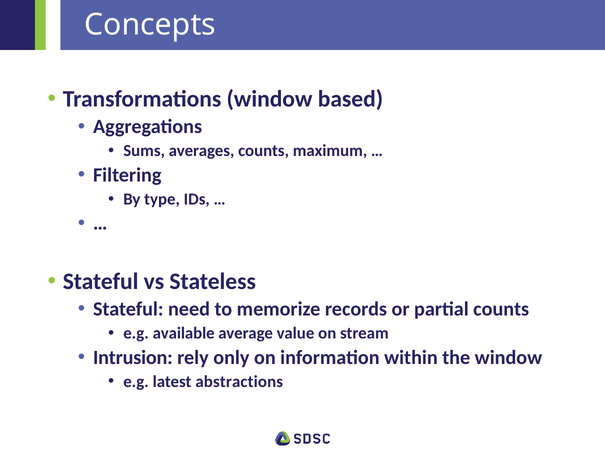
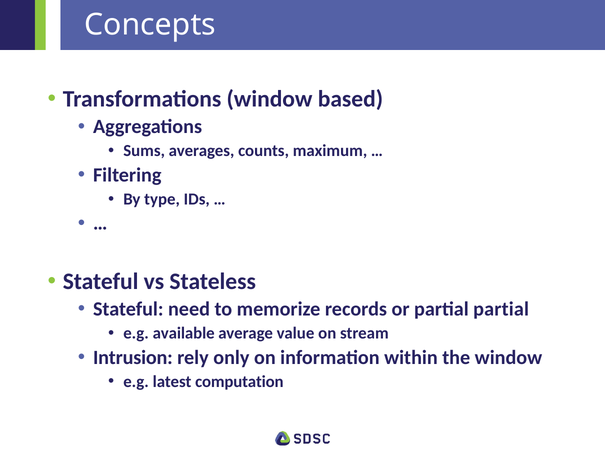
partial counts: counts -> partial (501, 309)
abstractions: abstractions -> computation (239, 381)
